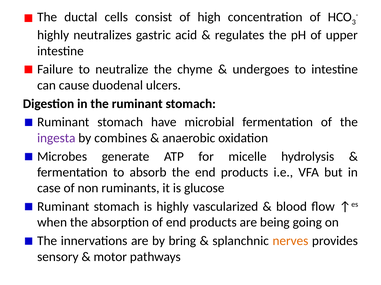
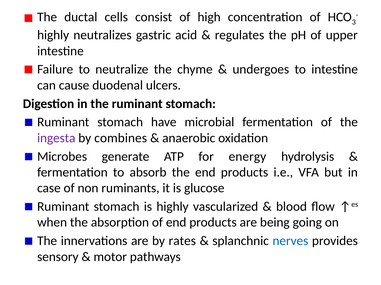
micelle: micelle -> energy (247, 157)
bring: bring -> rates (182, 241)
nerves colour: orange -> blue (290, 241)
